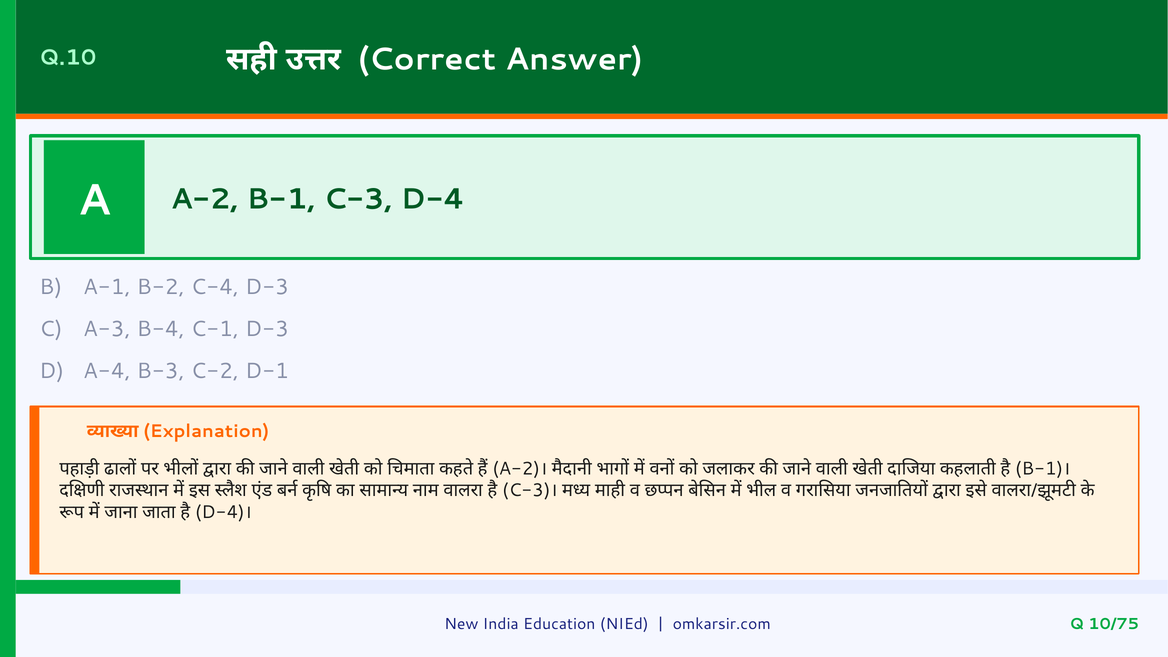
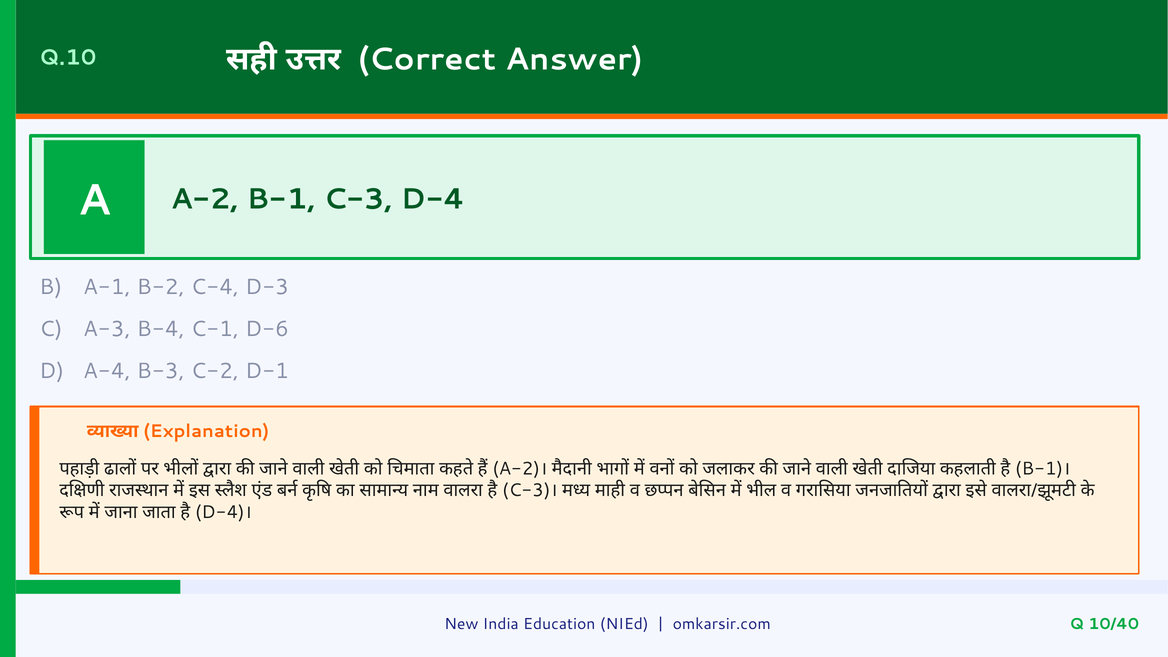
C-1 D-3: D-3 -> D-6 (267, 329)
10/75: 10/75 -> 10/40 (1114, 624)
